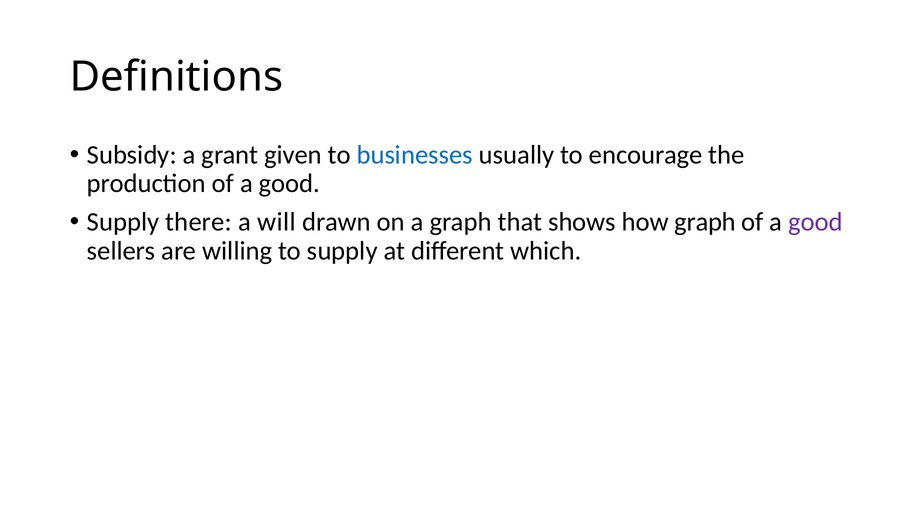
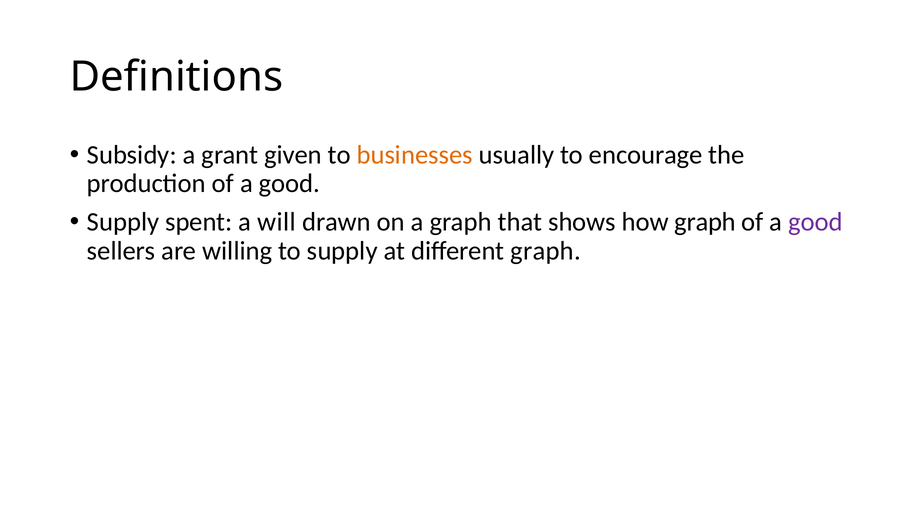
businesses colour: blue -> orange (415, 155)
there: there -> spent (199, 222)
different which: which -> graph (546, 251)
